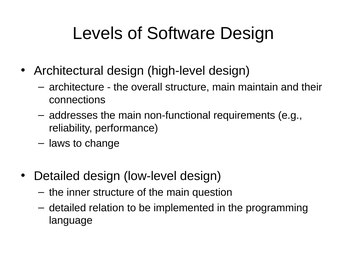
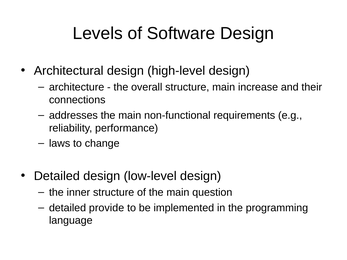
maintain: maintain -> increase (258, 87)
relation: relation -> provide (107, 208)
